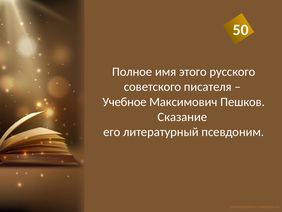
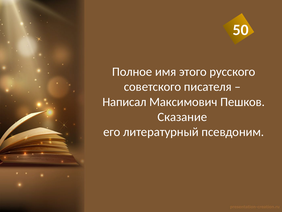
Учебное: Учебное -> Написал (125, 102)
